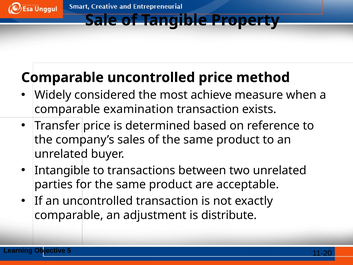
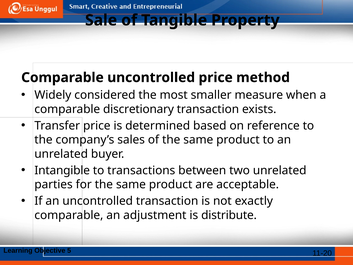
achieve: achieve -> smaller (211, 95)
examination: examination -> discretionary (139, 109)
